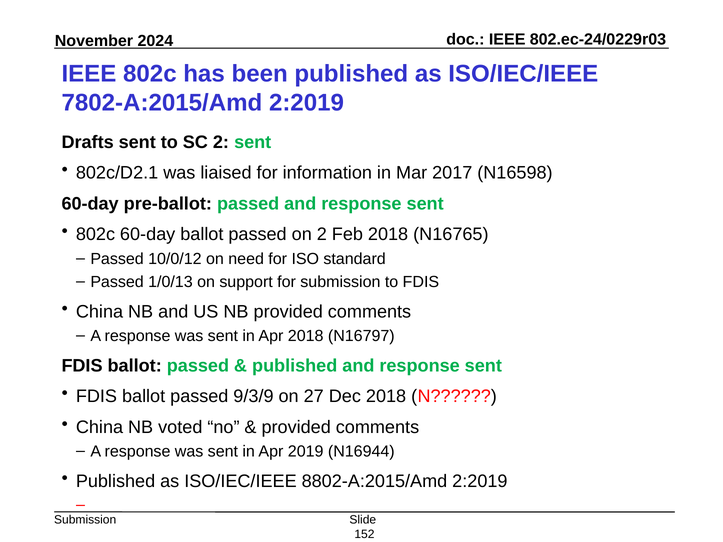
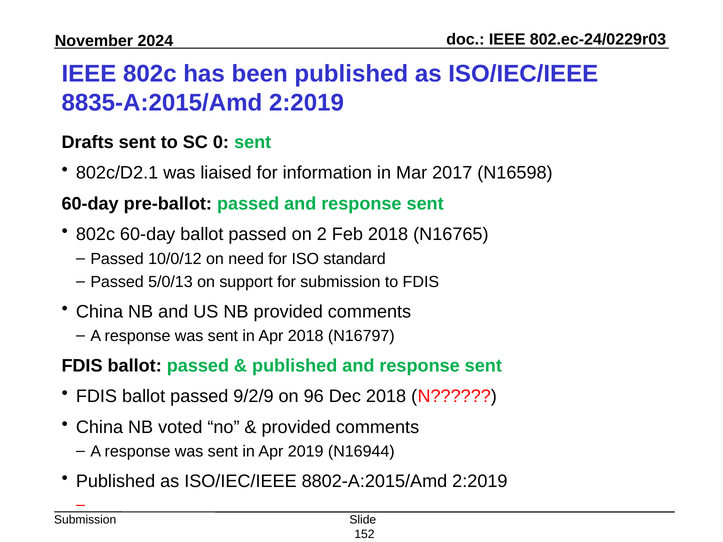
7802-A:2015/Amd: 7802-A:2015/Amd -> 8835-A:2015/Amd (162, 103)
SC 2: 2 -> 0 (221, 142)
1/0/13: 1/0/13 -> 5/0/13 (170, 282)
9/3/9: 9/3/9 -> 9/2/9 (253, 397)
27: 27 -> 96 (314, 397)
